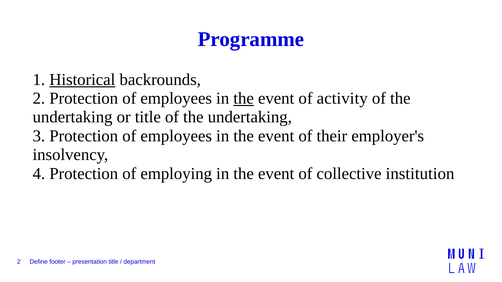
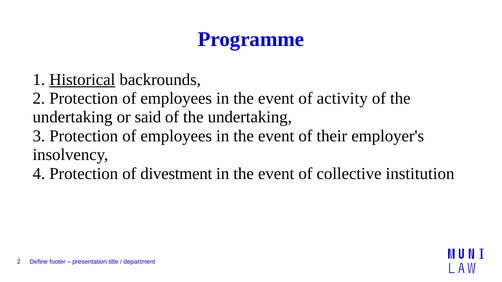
the underline: present -> none (244, 98)
or title: title -> said (148, 117)
employing: employing -> divestment (176, 174)
